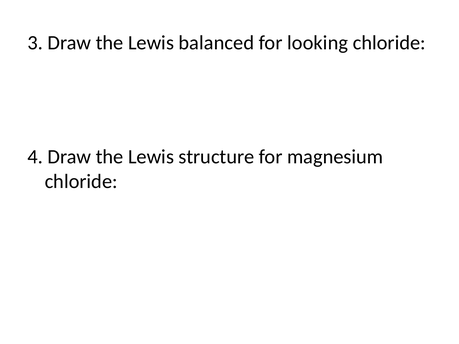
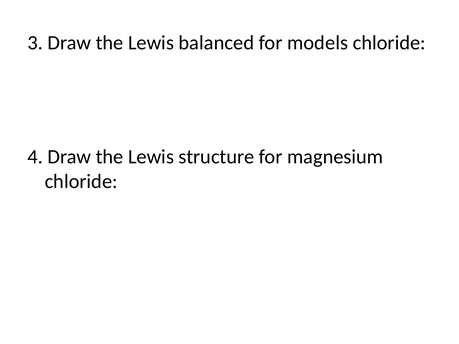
looking: looking -> models (318, 43)
